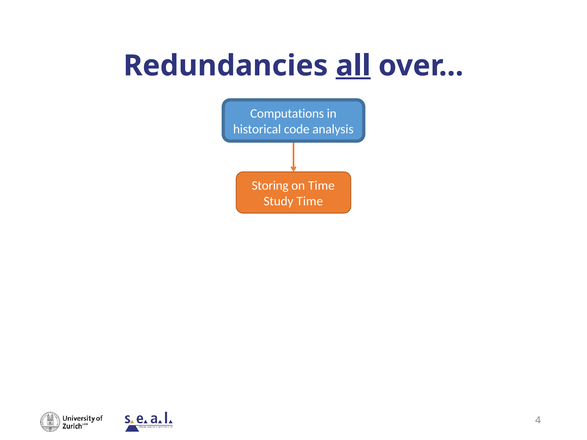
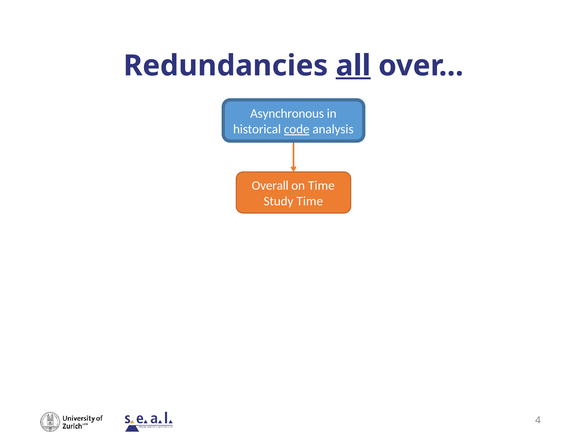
Computations: Computations -> Asynchronous (287, 114)
code underline: none -> present (297, 129)
Storing: Storing -> Overall (270, 186)
